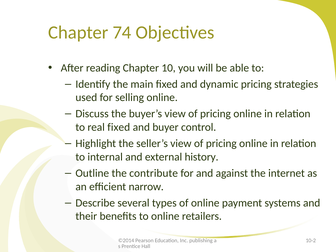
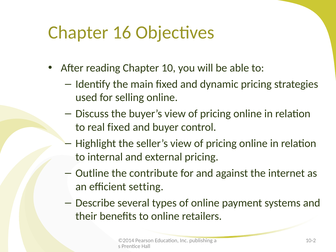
74: 74 -> 16 (122, 32)
external history: history -> pricing (202, 157)
narrow: narrow -> setting (146, 187)
